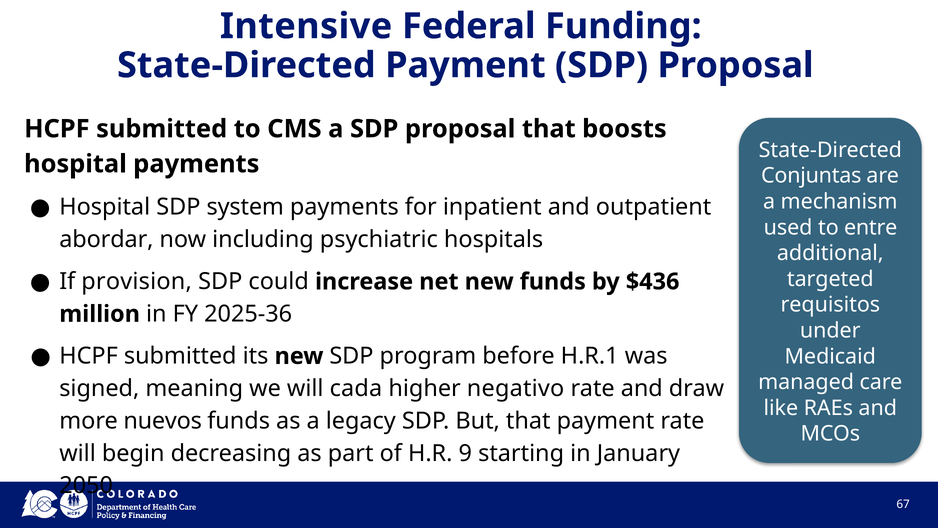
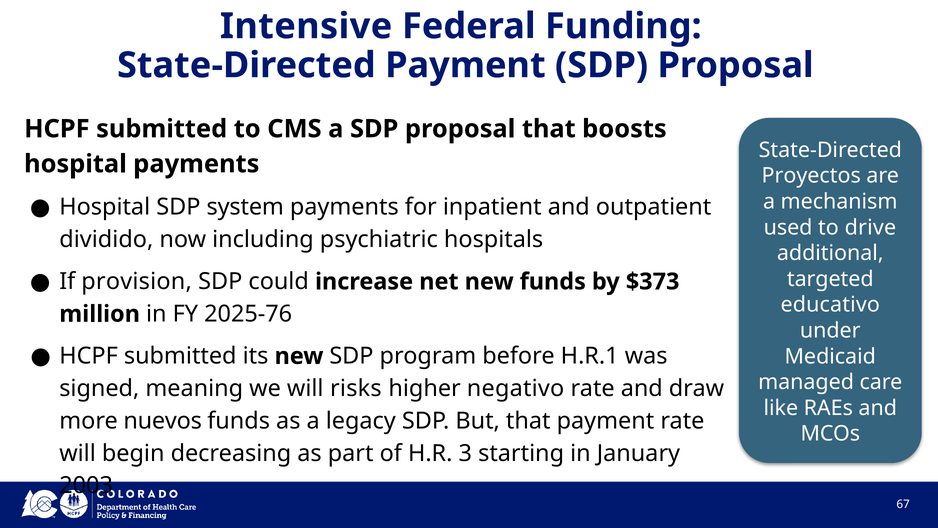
Conjuntas: Conjuntas -> Proyectos (811, 176)
entre: entre -> drive (870, 227)
abordar: abordar -> dividido (106, 239)
$436: $436 -> $373 (653, 281)
requisitos: requisitos -> educativo (830, 305)
2025-36: 2025-36 -> 2025-76 (248, 314)
cada: cada -> risks (356, 388)
9: 9 -> 3 (465, 453)
2050: 2050 -> 2003 (86, 485)
